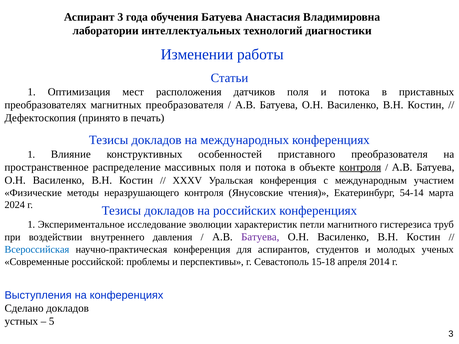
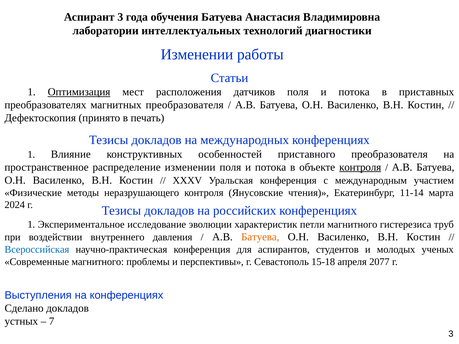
Оптимизация underline: none -> present (79, 92)
распределение массивных: массивных -> изменении (190, 167)
54-14: 54-14 -> 11-14 (412, 193)
Батуева colour: purple -> orange (260, 237)
Современные российской: российской -> магнитного (98, 262)
2014: 2014 -> 2077 (379, 262)
5: 5 -> 7 (52, 322)
